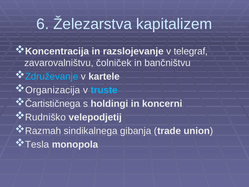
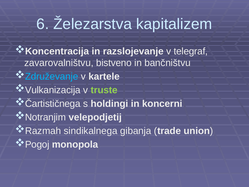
čolniček: čolniček -> bistveno (114, 63)
Organizacija: Organizacija -> Vulkanizacija (53, 90)
truste colour: light blue -> light green (104, 90)
Rudniško: Rudniško -> Notranjim (45, 117)
Tesla: Tesla -> Pogoj (37, 144)
